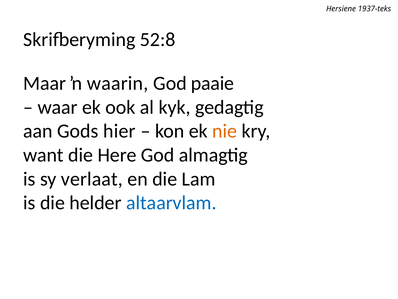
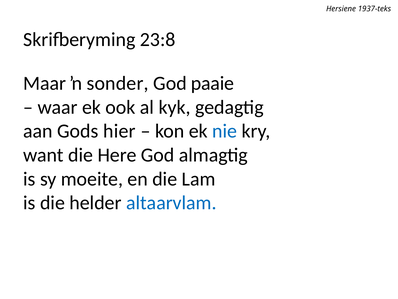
52:8: 52:8 -> 23:8 (158, 39)
waarin: waarin -> sonder (118, 83)
nie colour: orange -> blue (225, 131)
verlaat: verlaat -> moeite (92, 179)
